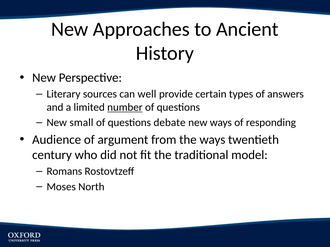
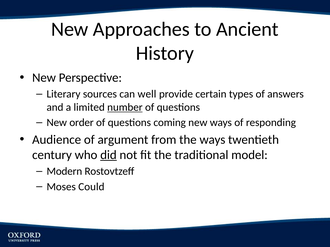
small: small -> order (82, 123)
debate: debate -> coming (170, 123)
did underline: none -> present (108, 155)
Romans: Romans -> Modern (64, 172)
North: North -> Could (91, 187)
